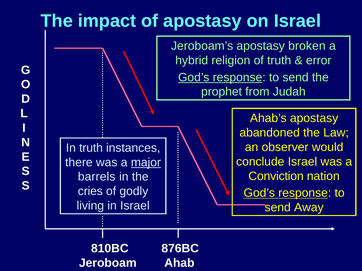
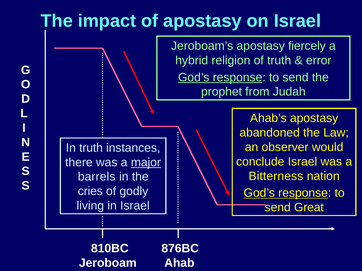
broken: broken -> fiercely (307, 46)
Conviction: Conviction -> Bitterness (276, 176)
Away: Away -> Great (309, 208)
